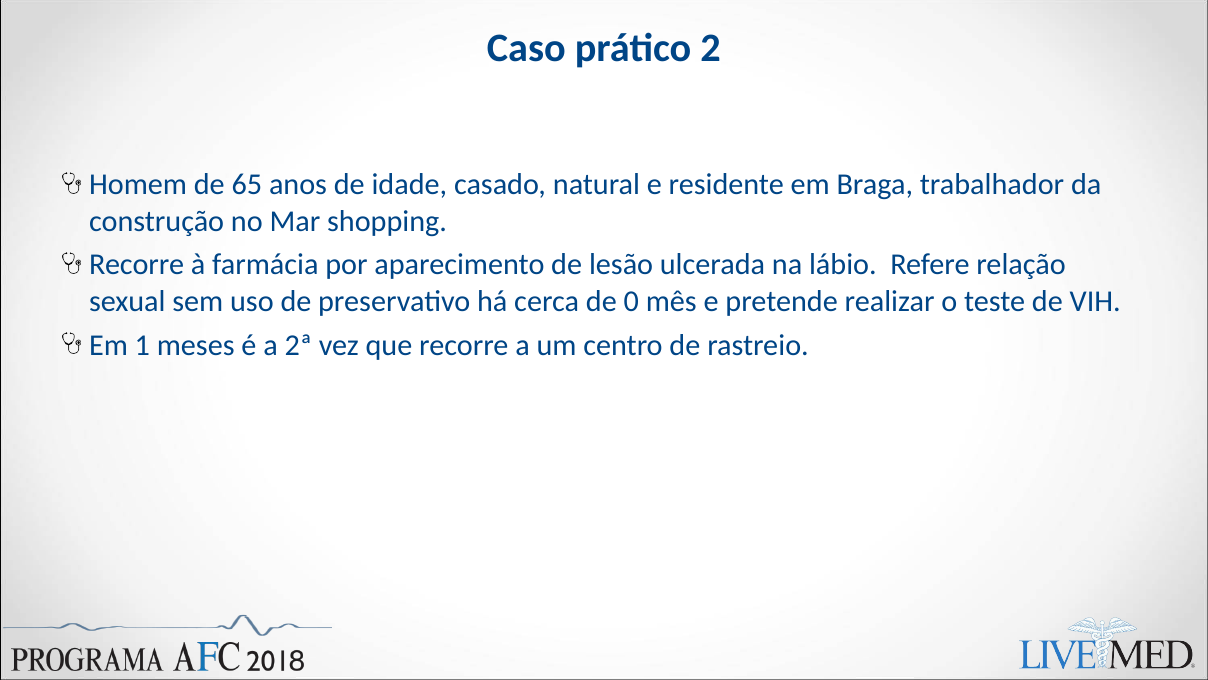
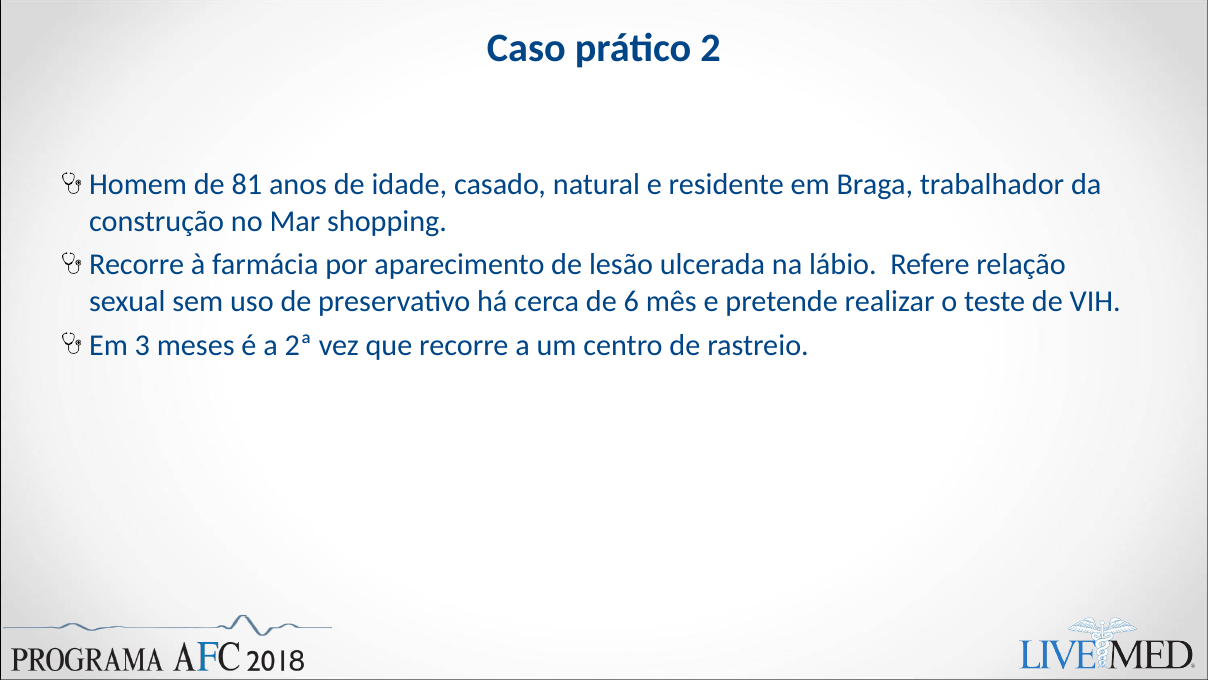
65: 65 -> 81 (247, 185)
0: 0 -> 6 (631, 301)
1: 1 -> 3 (142, 345)
